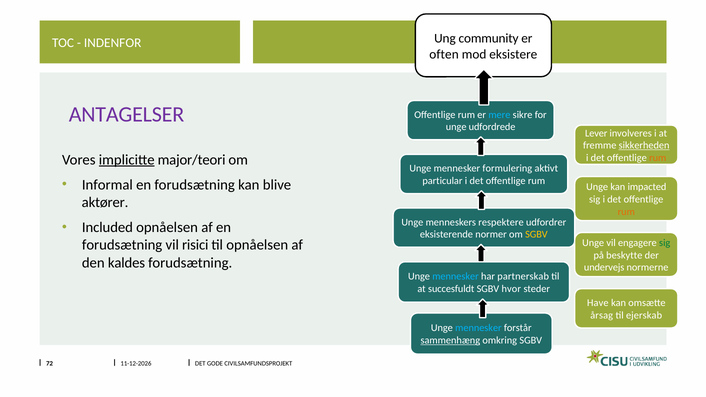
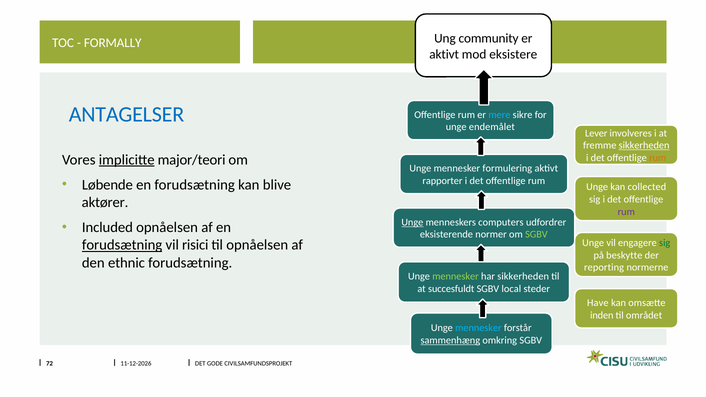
INDENFOR: INDENFOR -> FORMALLY (113, 43)
often: often -> aktivt (444, 54)
ANTAGELSER colour: purple -> blue (126, 115)
udfordrede: udfordrede -> endemålet (492, 127)
particular: particular -> rapporter (442, 181)
Informal: Informal -> Løbende (107, 185)
impacted: impacted -> collected (647, 187)
rum colour: orange -> purple (626, 212)
Unge underline: none -> present (412, 222)
respektere: respektere -> computers (501, 222)
SGBV colour: yellow -> light green (536, 235)
forudsætning underline: none -> present (122, 245)
kaldes: kaldes -> ethnic (126, 263)
undervejs: undervejs -> reporting (604, 268)
mennesker colour: light blue -> light green (456, 277)
har partnerskab: partnerskab -> sikkerheden (523, 277)
hvor: hvor -> local (511, 289)
årsag: årsag -> inden (602, 315)
ejerskab: ejerskab -> området (644, 315)
